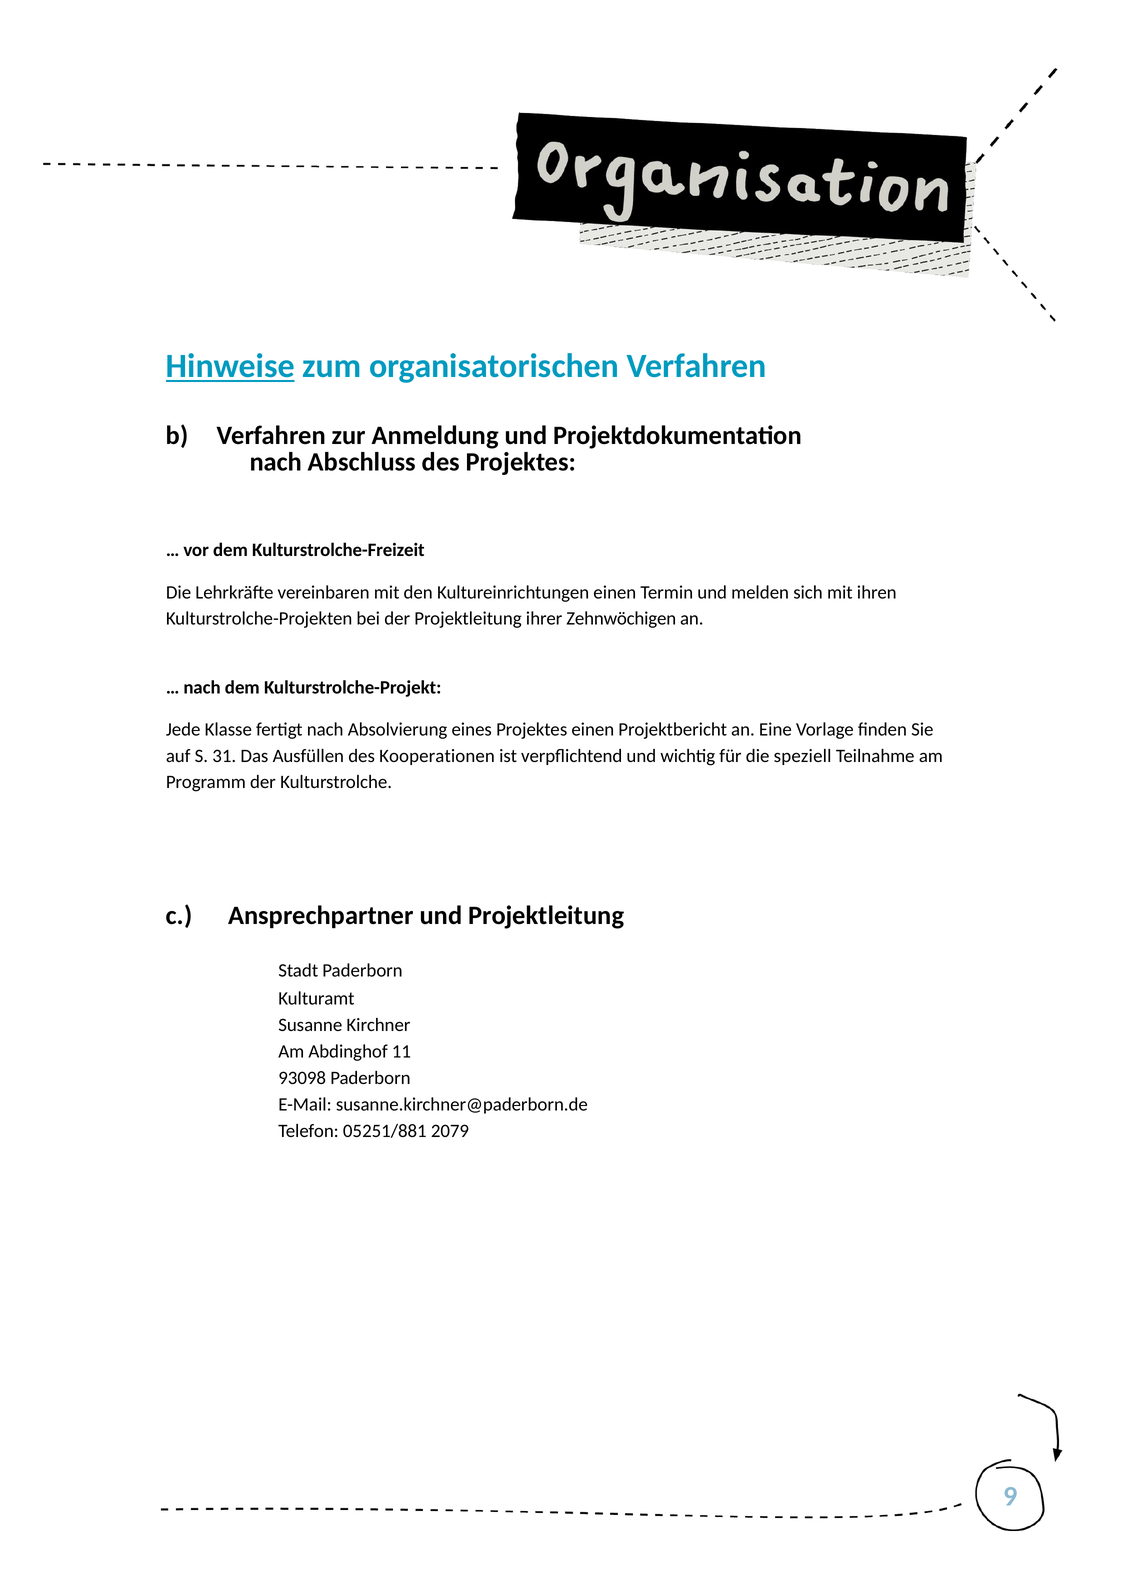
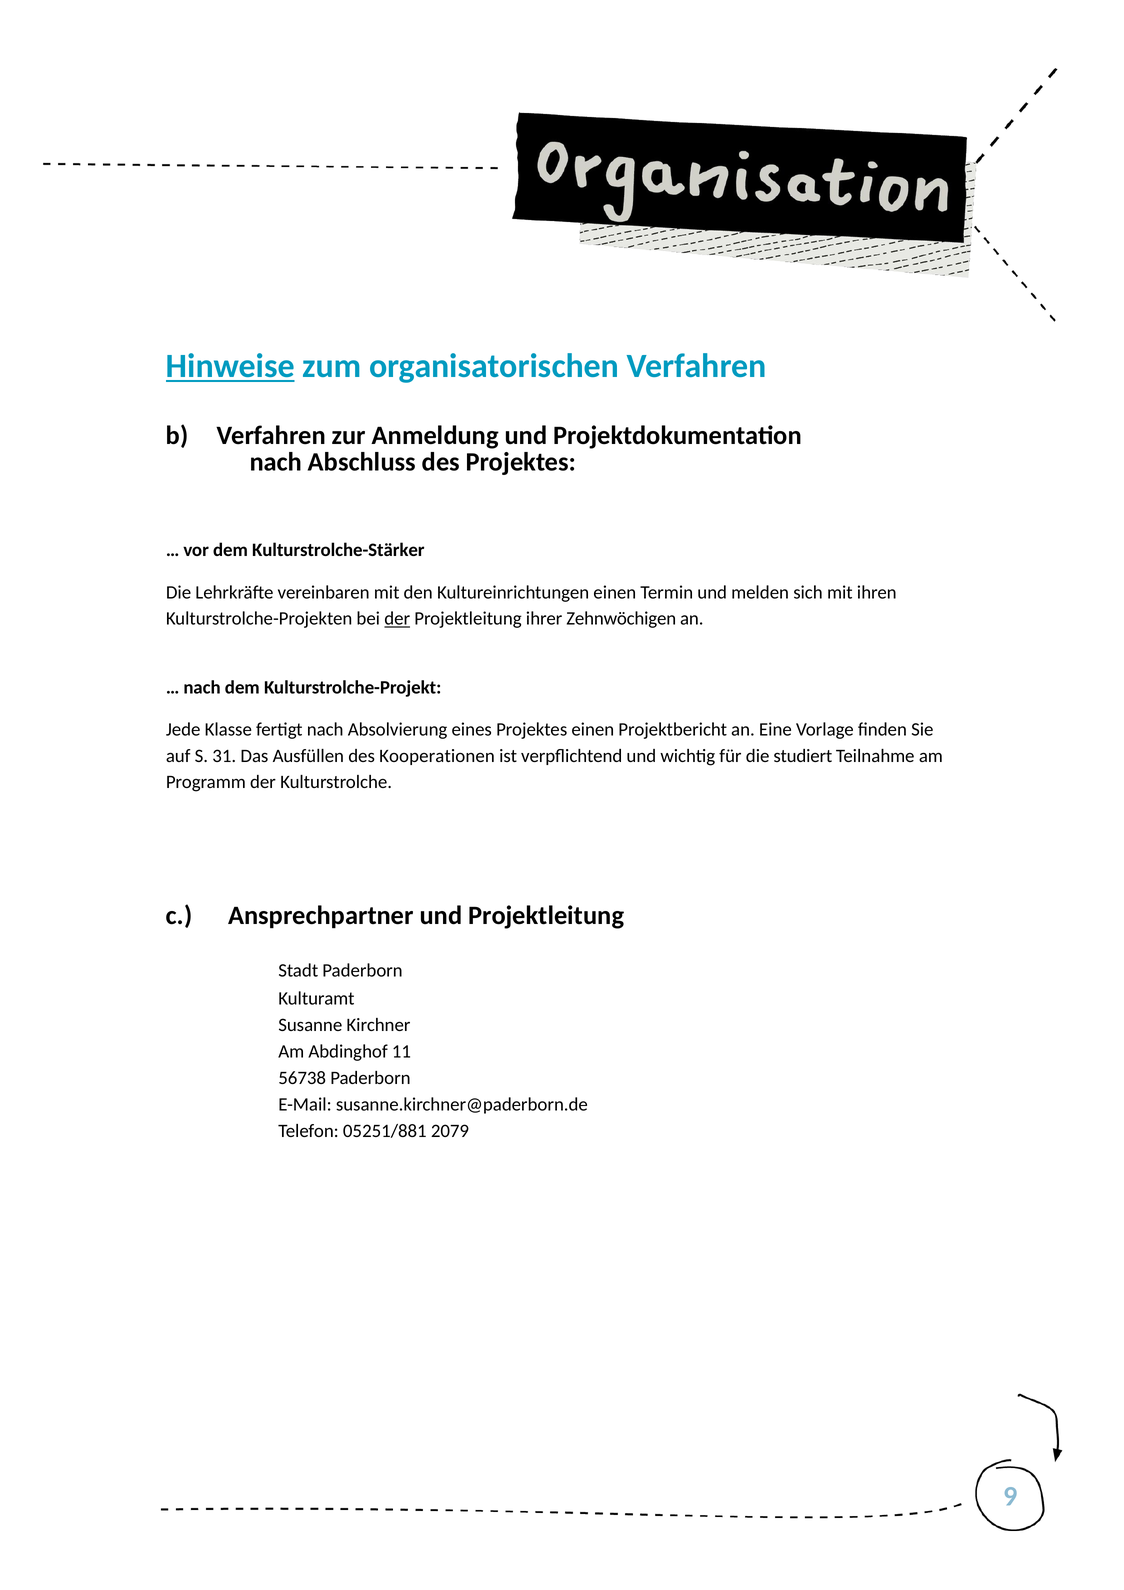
Kulturstrolche-Freizeit: Kulturstrolche-Freizeit -> Kulturstrolche-Stärker (338, 550)
der underline: none -> present (397, 619)
speziell: speziell -> studiert (803, 756)
93098: 93098 -> 56738 (302, 1078)
